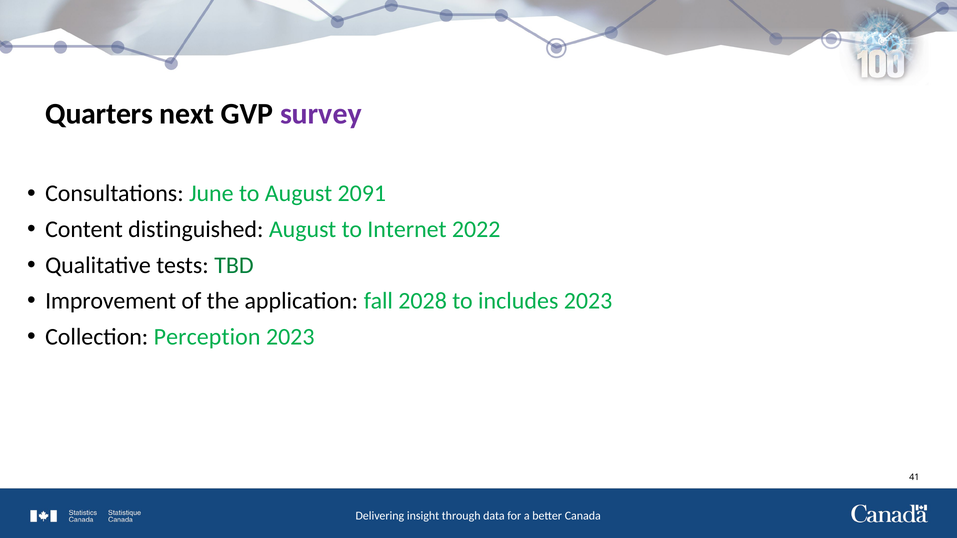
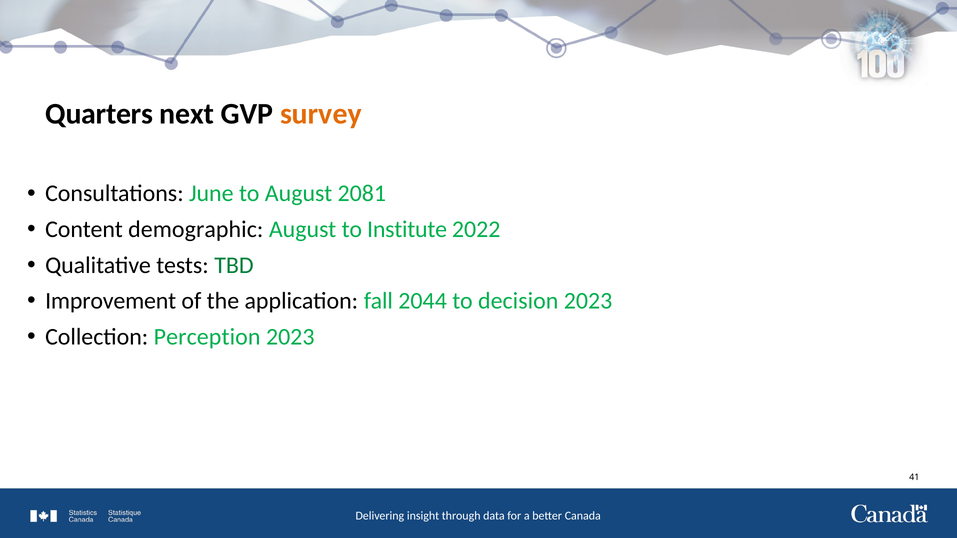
survey colour: purple -> orange (321, 114)
2091: 2091 -> 2081 (362, 194)
distinguished: distinguished -> demographic (196, 229)
Internet: Internet -> Institute (407, 229)
2028: 2028 -> 2044 (423, 301)
includes: includes -> decision (518, 301)
